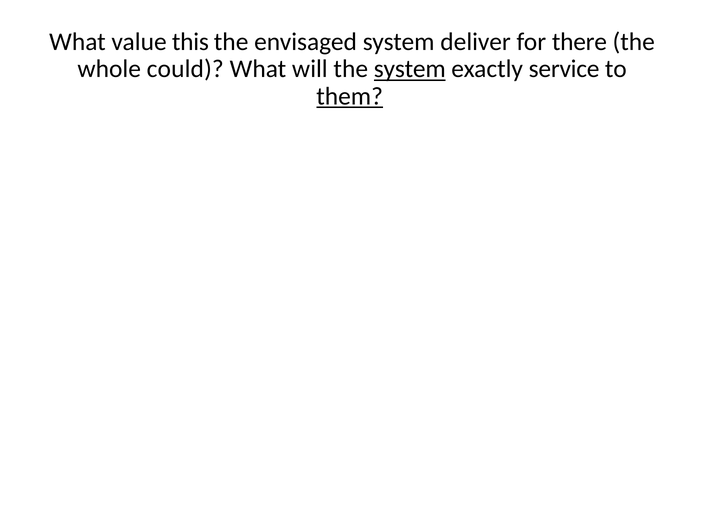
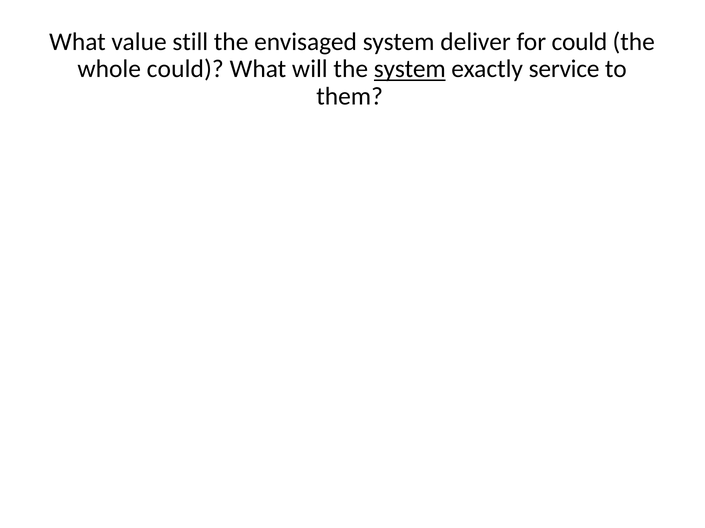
this: this -> still (190, 42)
for there: there -> could (579, 42)
them underline: present -> none (350, 97)
